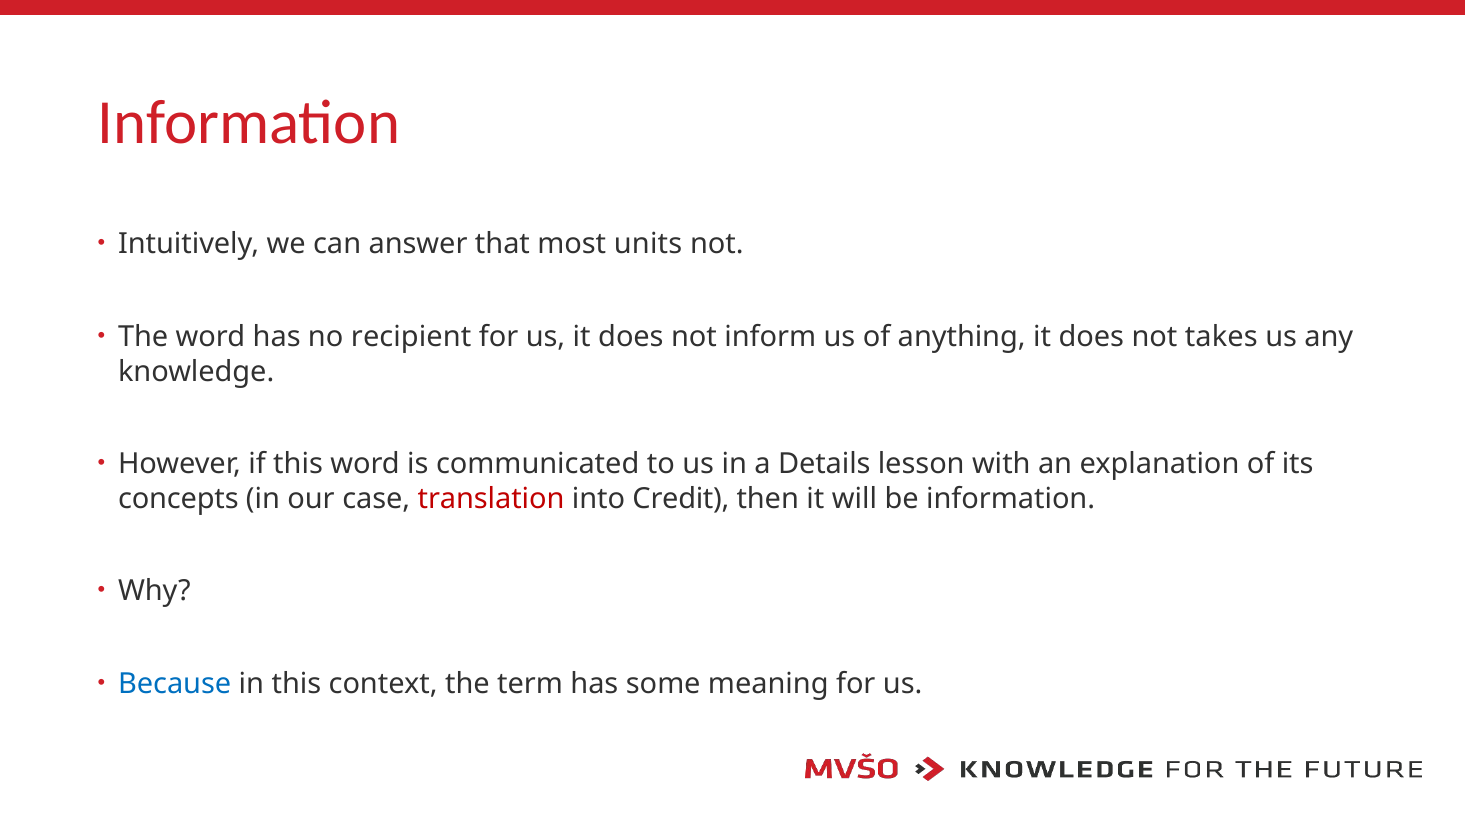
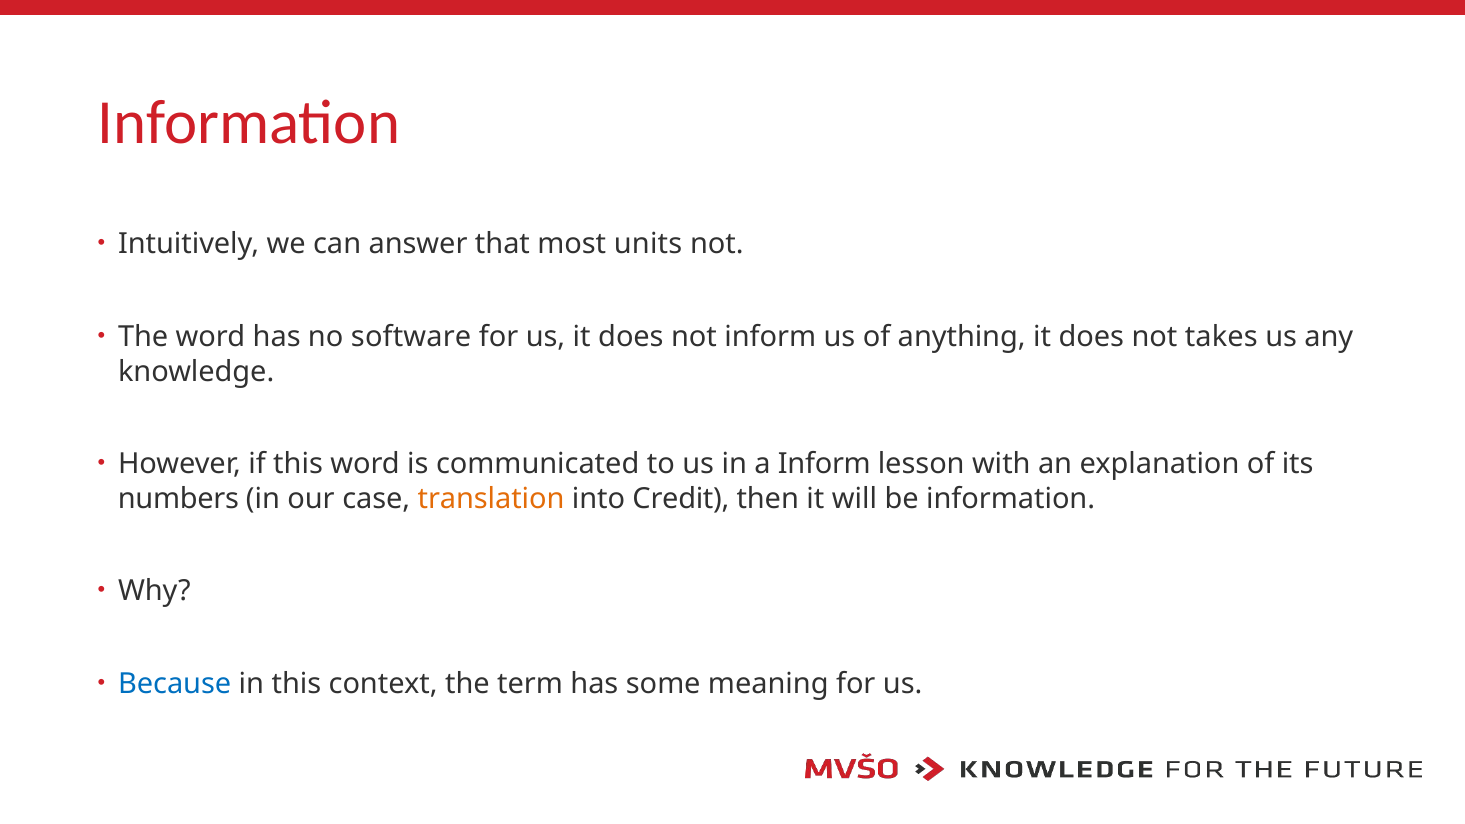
recipient: recipient -> software (411, 337)
a Details: Details -> Inform (824, 464)
concepts: concepts -> numbers (178, 499)
translation colour: red -> orange (491, 499)
